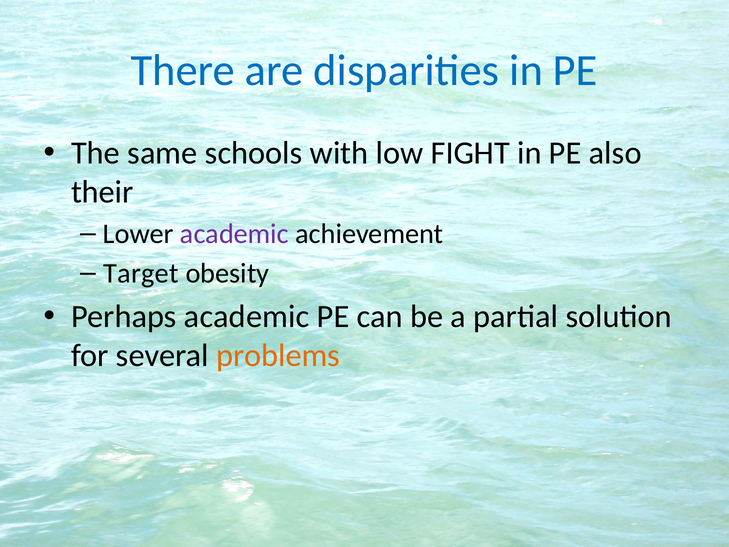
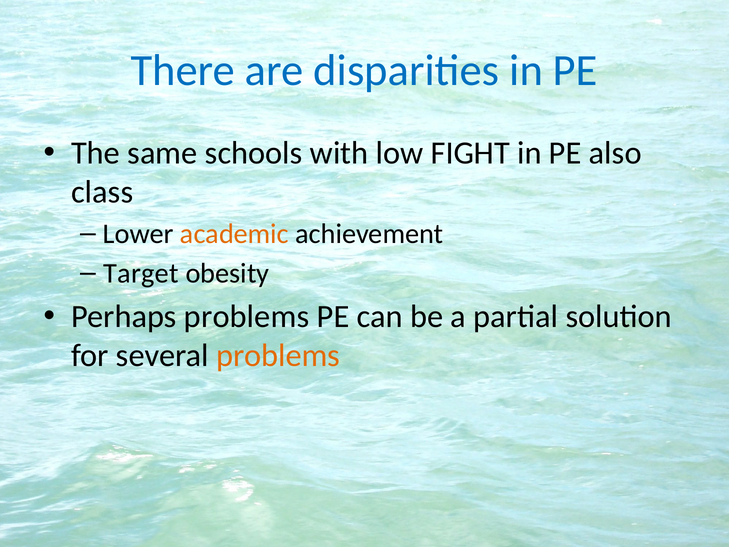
their: their -> class (102, 192)
academic colour: purple -> orange (234, 234)
Perhaps academic: academic -> problems (247, 317)
